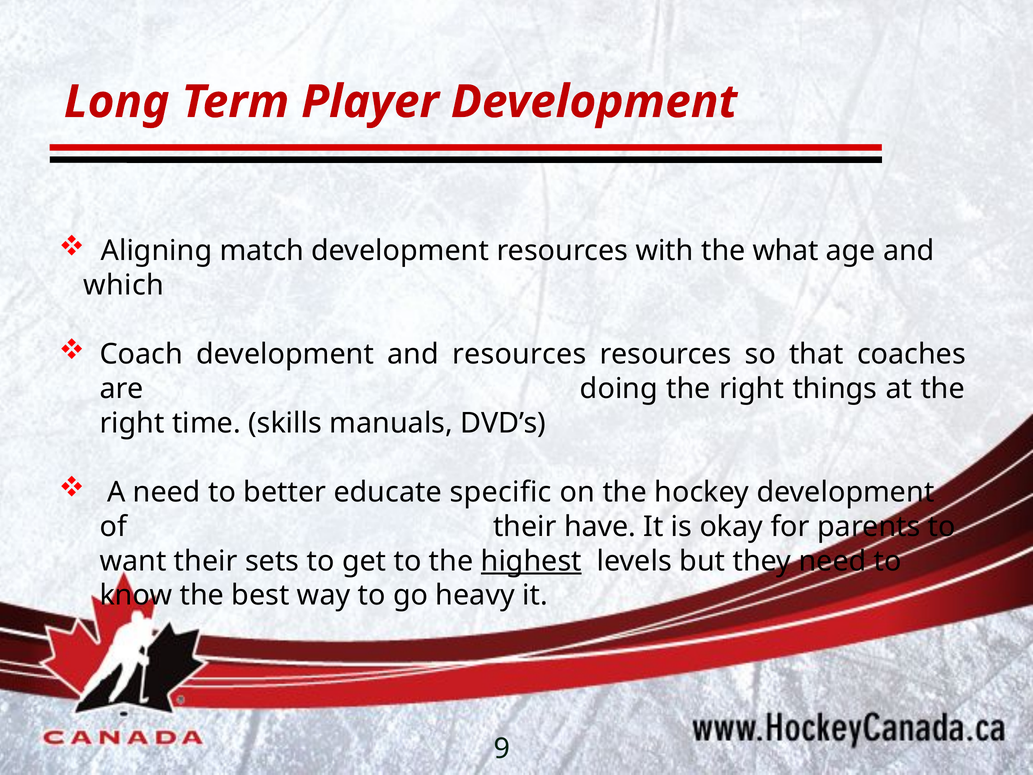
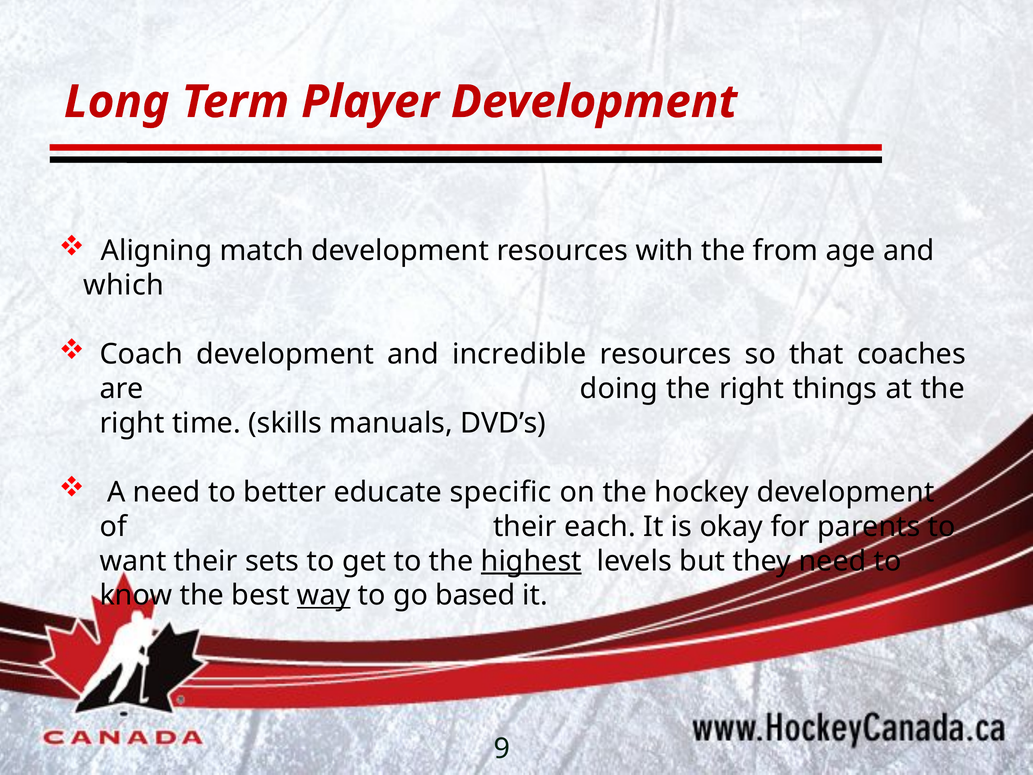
what: what -> from (786, 251)
and resources: resources -> incredible (519, 354)
have: have -> each (600, 526)
way underline: none -> present (324, 595)
heavy: heavy -> based (475, 595)
